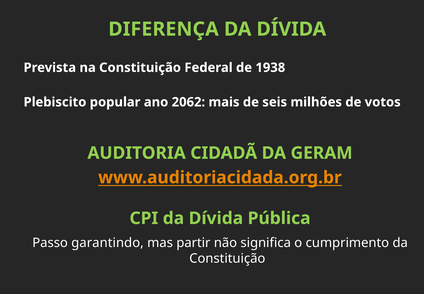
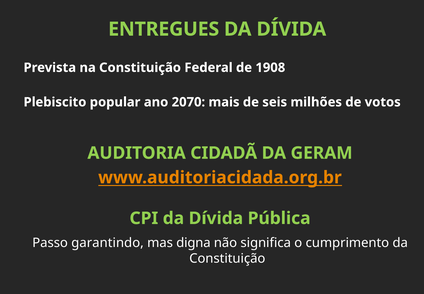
DIFERENÇA: DIFERENÇA -> ENTREGUES (164, 29)
1938: 1938 -> 1908 (270, 67)
2062: 2062 -> 2070 (188, 102)
partir: partir -> digna (193, 242)
